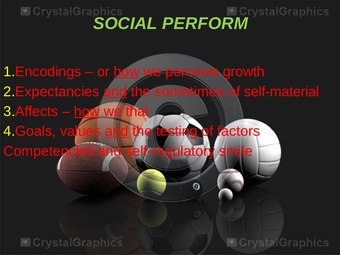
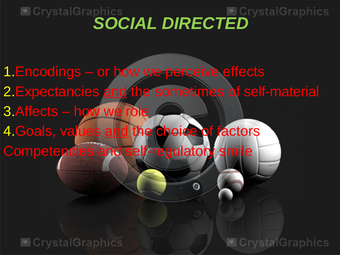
PERFORM: PERFORM -> DIRECTED (205, 23)
how underline: present -> none (127, 72)
growth: growth -> effects (244, 72)
how underline: present -> none (87, 111)
that: that -> role (137, 111)
testing: testing -> choice (177, 131)
